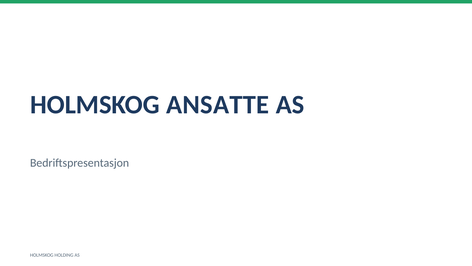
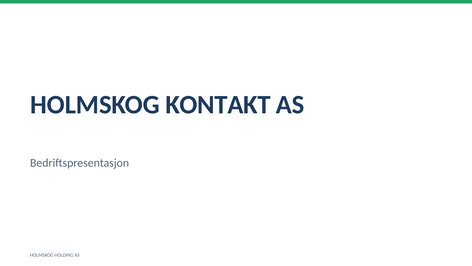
ANSATTE: ANSATTE -> KONTAKT (218, 105)
